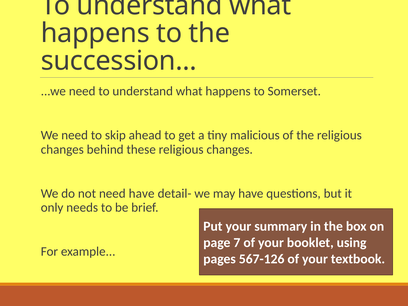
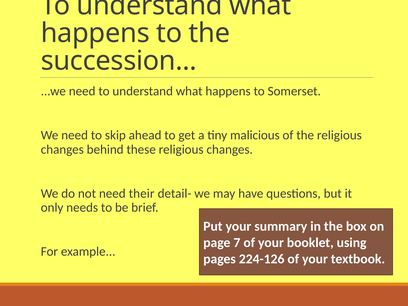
need have: have -> their (142, 193)
567-126: 567-126 -> 224-126 (262, 259)
